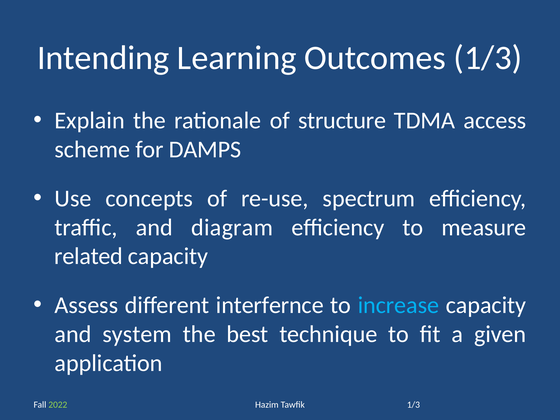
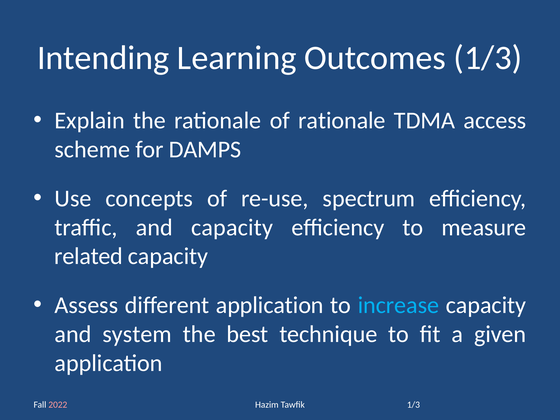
of structure: structure -> rationale (342, 121)
and diagram: diagram -> capacity (232, 227)
different interfernce: interfernce -> application (270, 305)
2022 colour: light green -> pink (58, 405)
